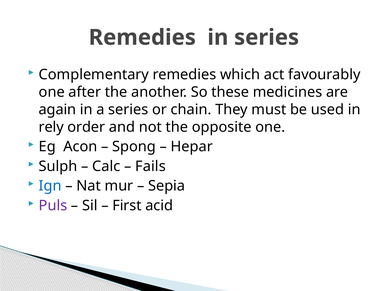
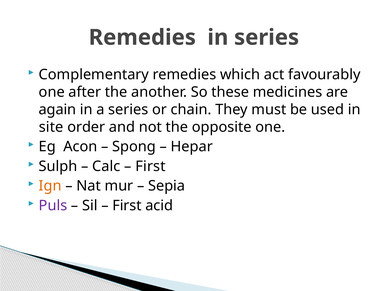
rely: rely -> site (51, 127)
Fails: Fails -> First (150, 166)
Ign colour: blue -> orange (50, 186)
